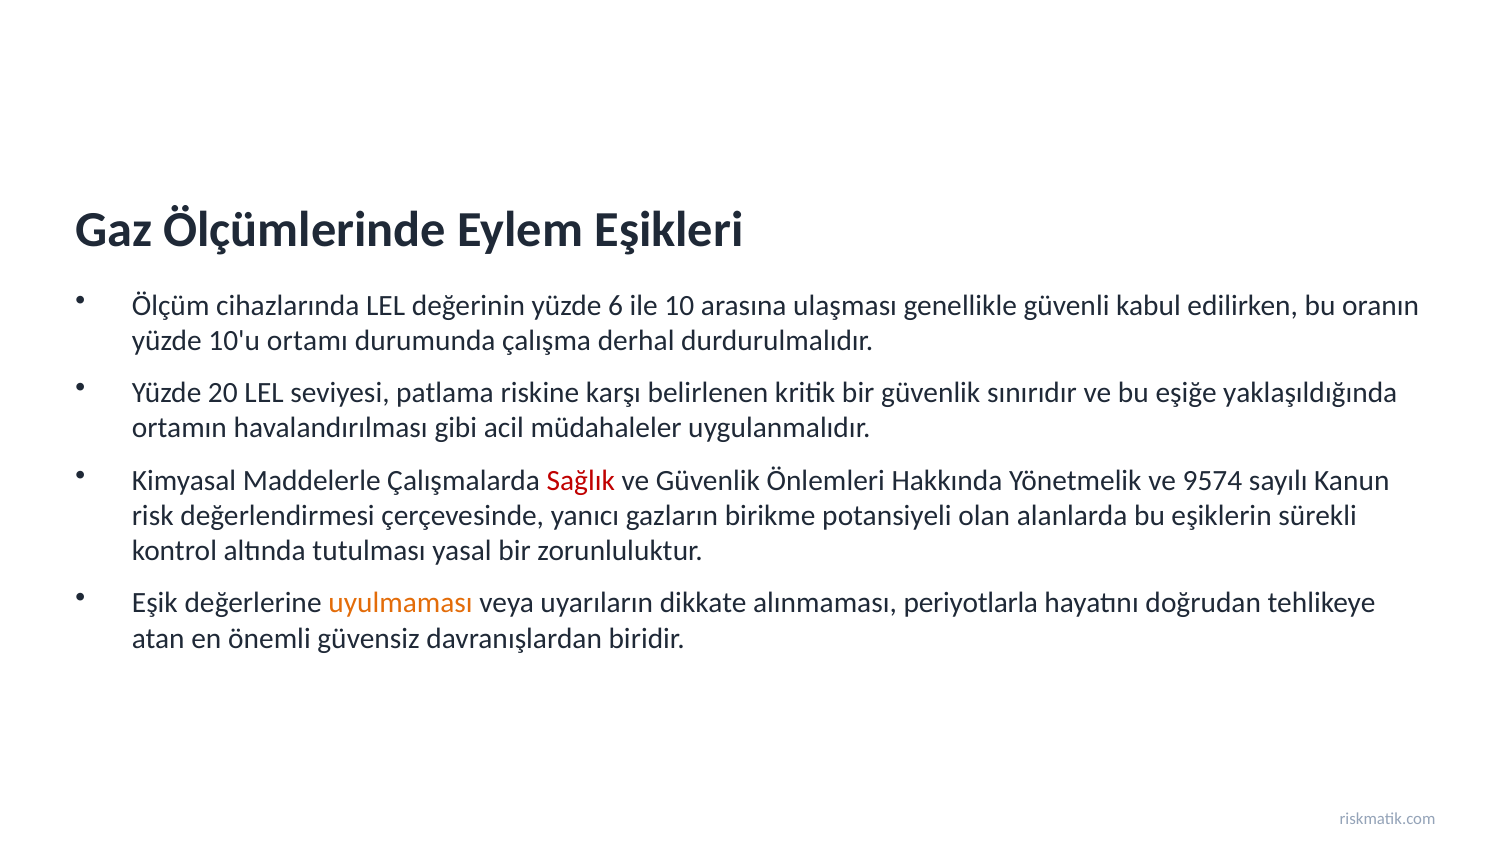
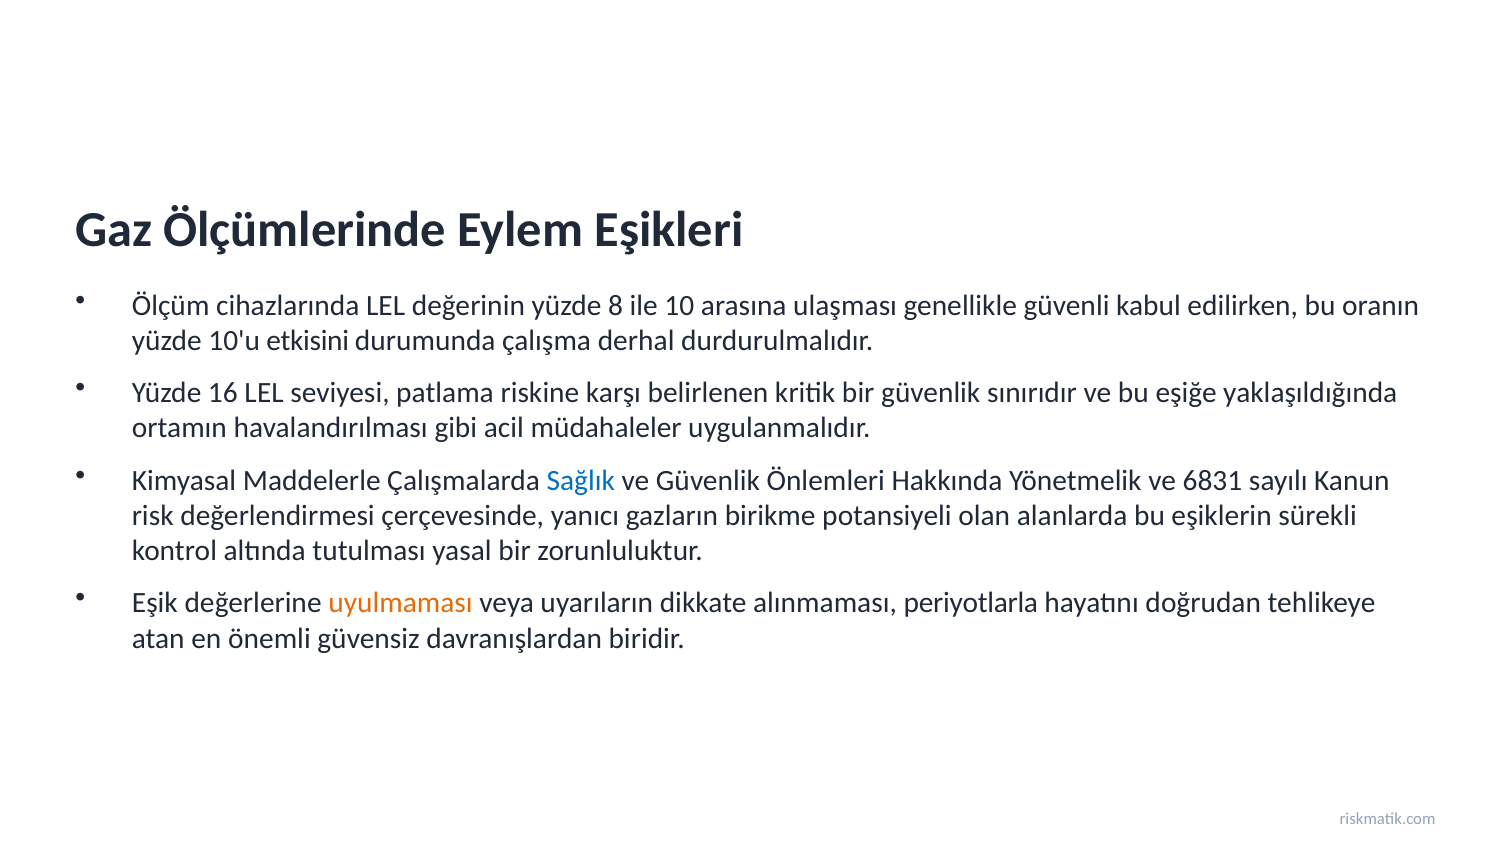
6: 6 -> 8 (616, 305)
ortamı: ortamı -> etkisini (308, 341)
20: 20 -> 16 (223, 393)
Sağlık colour: red -> blue (581, 480)
9574: 9574 -> 6831 (1212, 480)
